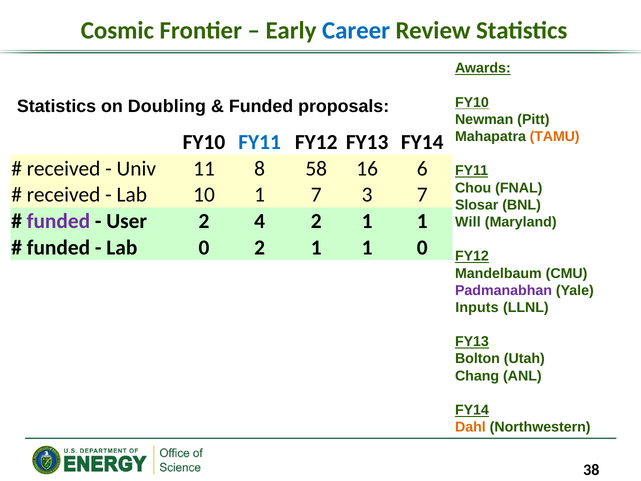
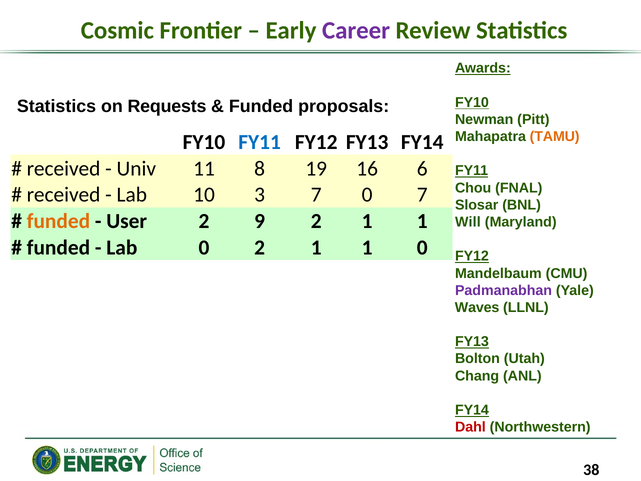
Career colour: blue -> purple (356, 31)
Doubling: Doubling -> Requests (167, 106)
58: 58 -> 19 (316, 168)
10 1: 1 -> 3 (260, 195)
7 3: 3 -> 0 (367, 195)
funded colour: purple -> orange (58, 221)
4: 4 -> 9 (260, 221)
Inputs: Inputs -> Waves (477, 307)
Dahl colour: orange -> red (470, 427)
